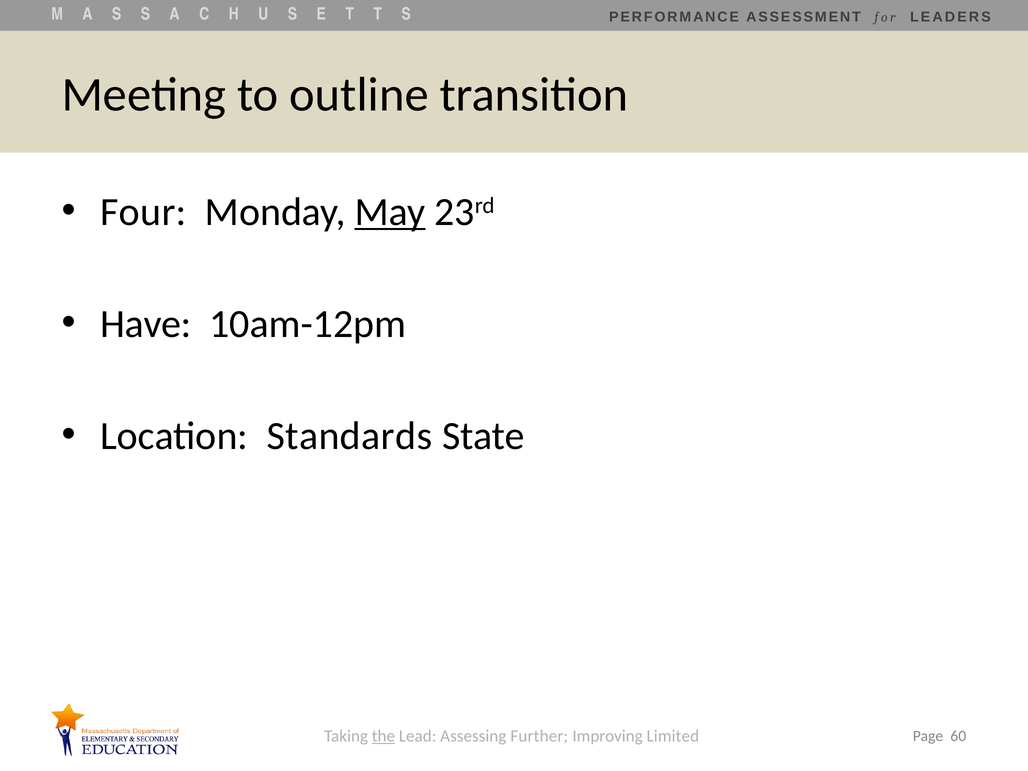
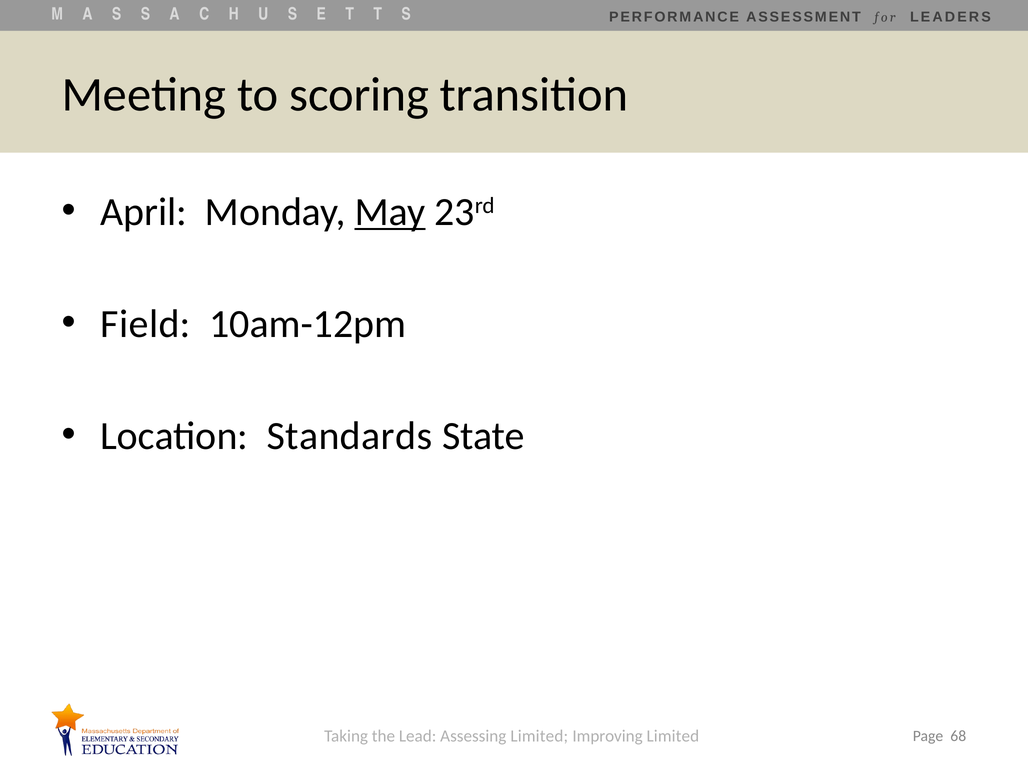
outline: outline -> scoring (359, 95)
Four: Four -> April (144, 212)
Have: Have -> Field (146, 324)
the underline: present -> none (383, 736)
Assessing Further: Further -> Limited (539, 736)
60: 60 -> 68 (958, 736)
